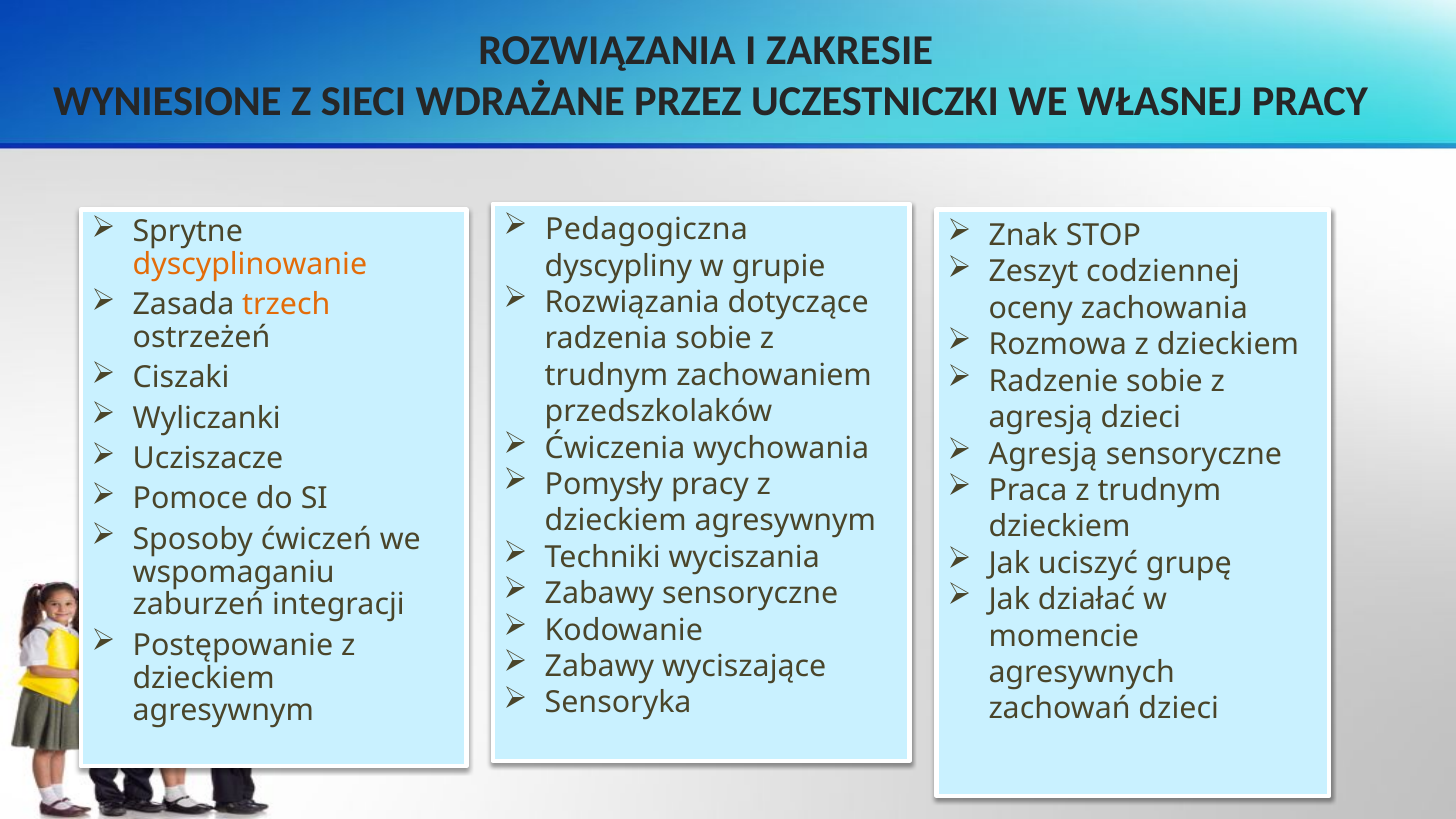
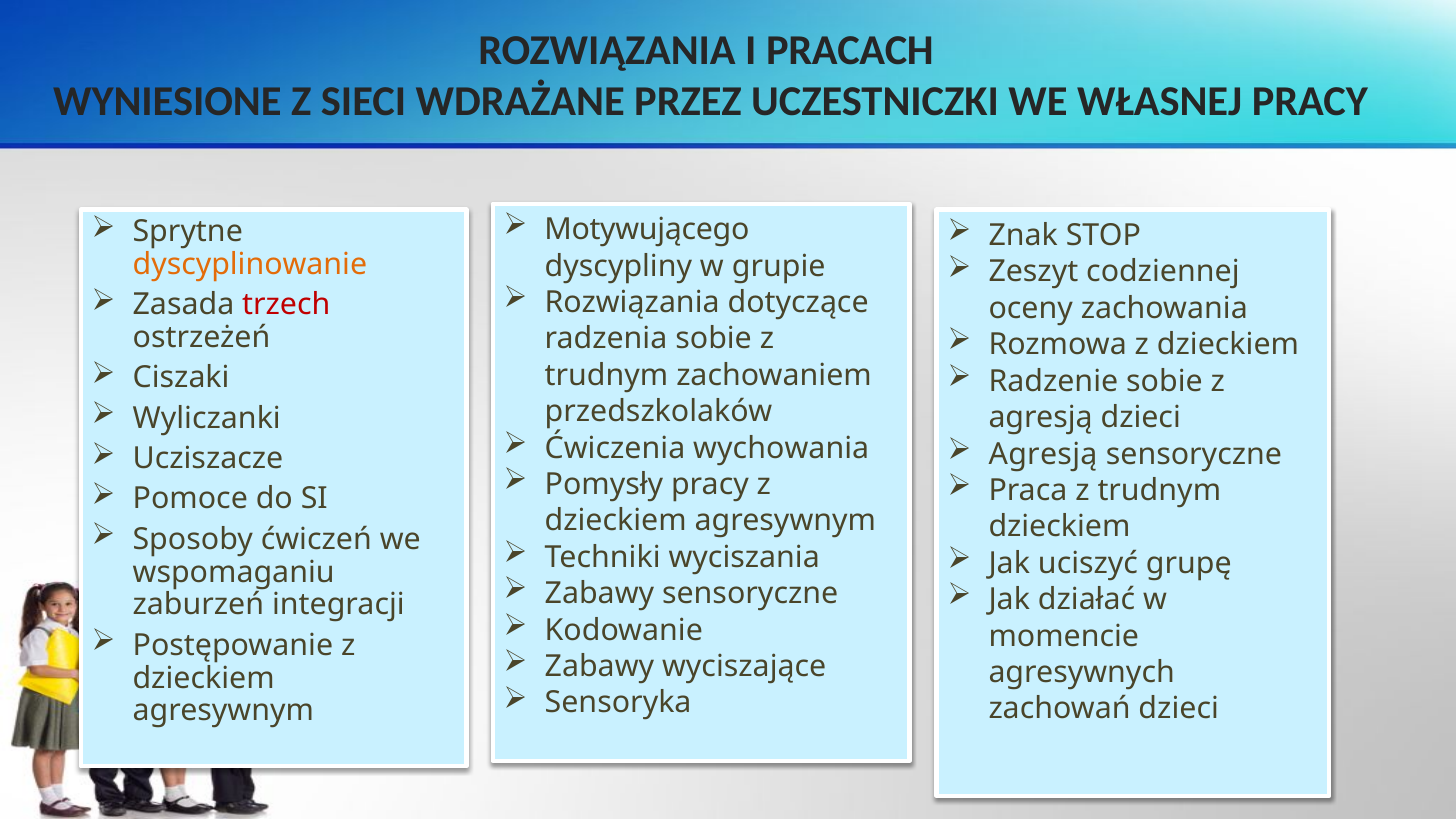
ZAKRESIE: ZAKRESIE -> PRACACH (850, 50)
Pedagogiczna: Pedagogiczna -> Motywującego (647, 230)
trzech colour: orange -> red (286, 305)
